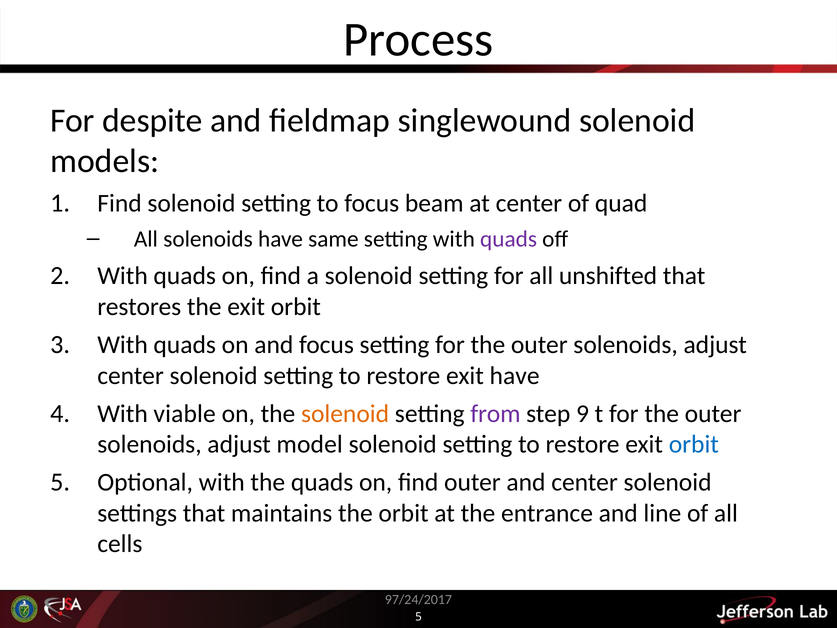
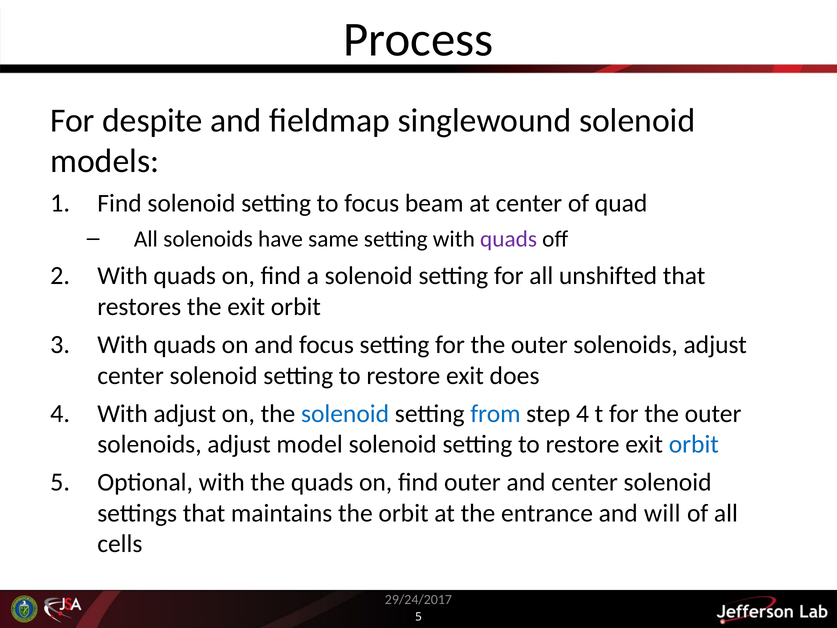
exit have: have -> does (515, 375)
With viable: viable -> adjust (185, 414)
solenoid colour: orange -> blue (345, 414)
from colour: purple -> blue (495, 414)
step 9: 9 -> 4 (583, 414)
line: line -> will (662, 513)
97/24/2017: 97/24/2017 -> 29/24/2017 (418, 599)
